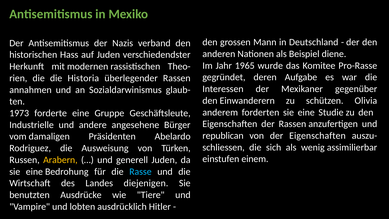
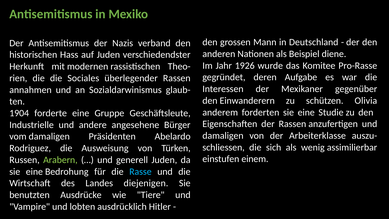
1965: 1965 -> 1926 (245, 66)
Historia: Historia -> Sociales (83, 78)
1973: 1973 -> 1904 (19, 113)
republican: republican -> damaligen (223, 136)
der Eigenschaften: Eigenschaften -> Arbeiterklasse (318, 136)
Arabern colour: yellow -> light green (60, 160)
